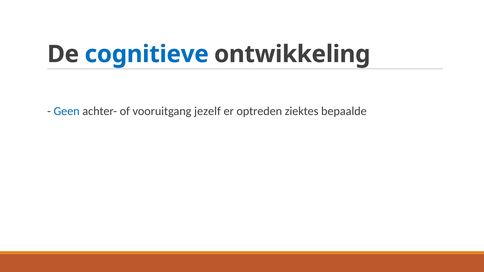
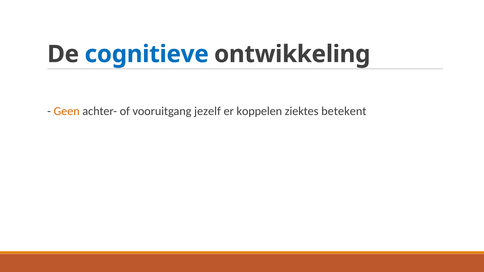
Geen colour: blue -> orange (67, 111)
optreden: optreden -> koppelen (259, 111)
bepaalde: bepaalde -> betekent (344, 111)
